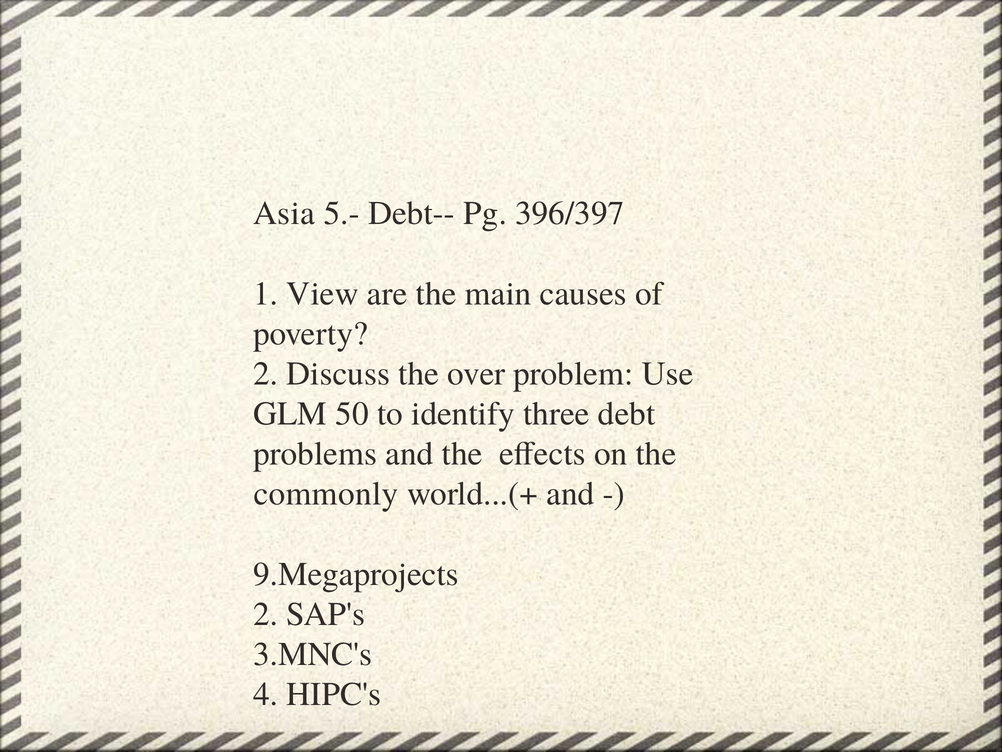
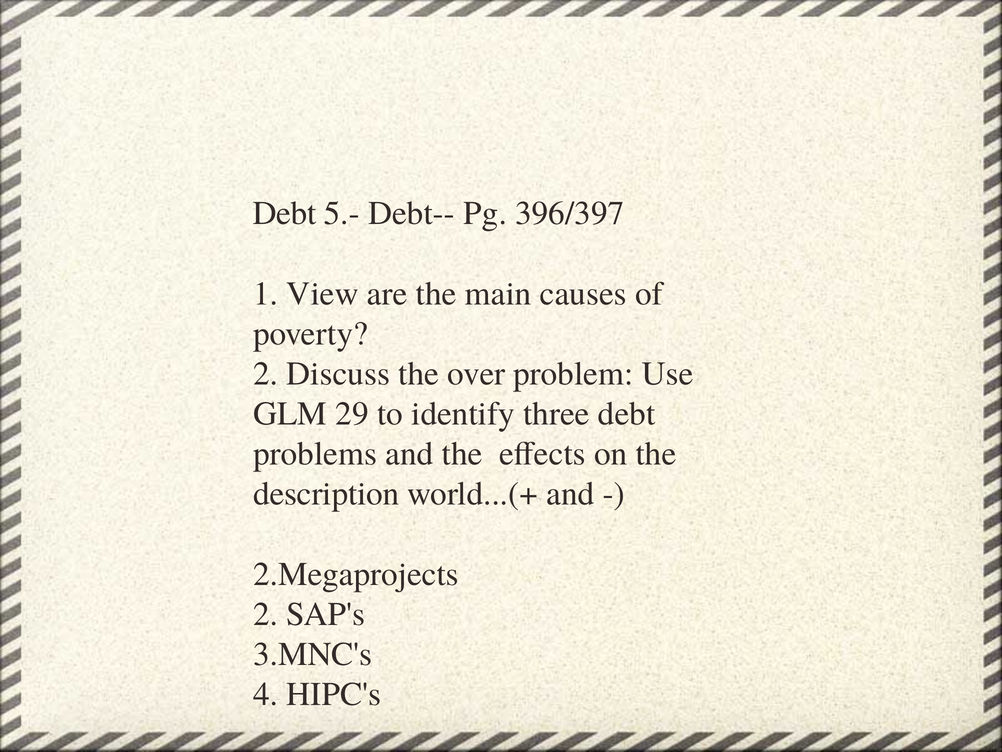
Asia: Asia -> Debt (284, 213)
50: 50 -> 29 (352, 413)
commonly: commonly -> description (326, 494)
9.Megaprojects: 9.Megaprojects -> 2.Megaprojects (356, 574)
